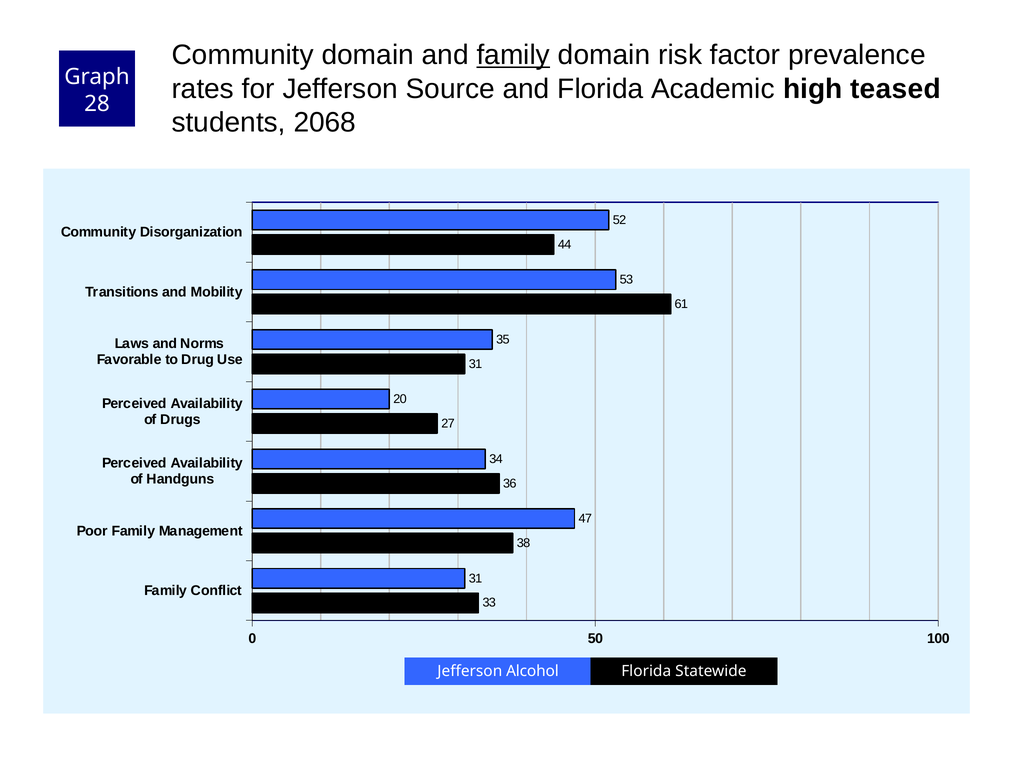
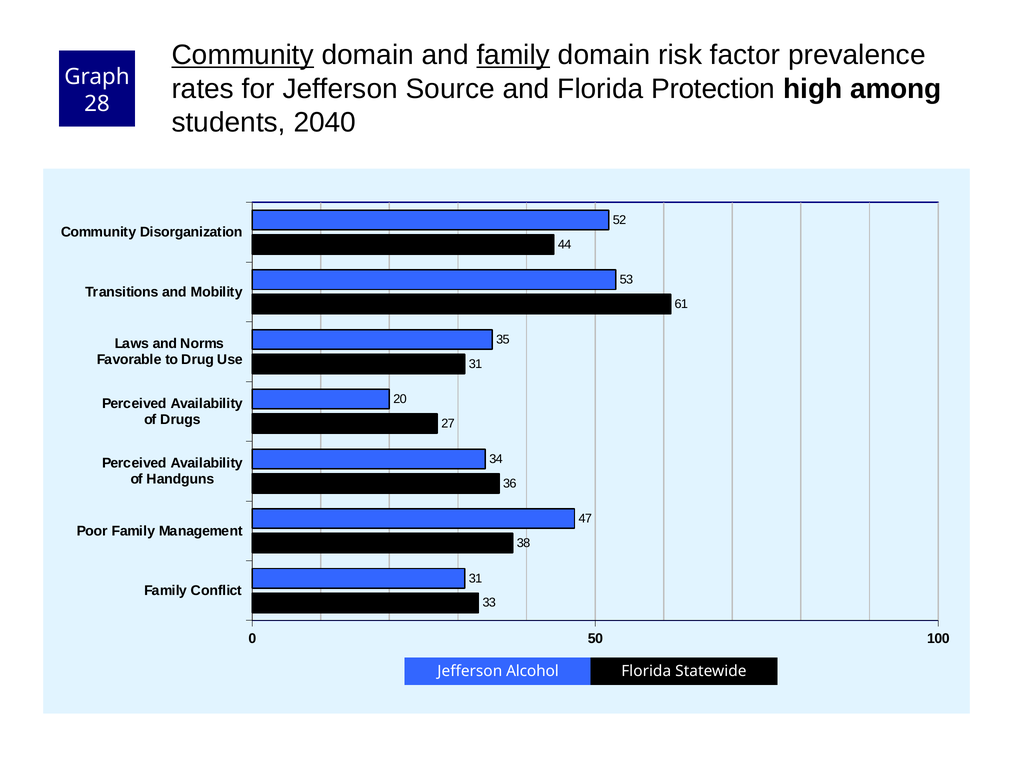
Community underline: none -> present (243, 55)
Academic: Academic -> Protection (713, 89)
teased: teased -> among (896, 89)
2068: 2068 -> 2040 (325, 123)
